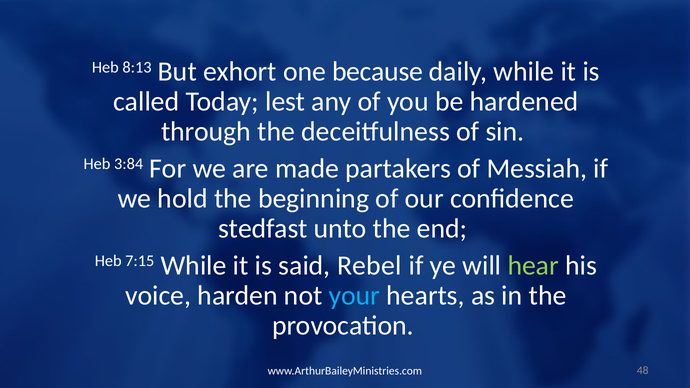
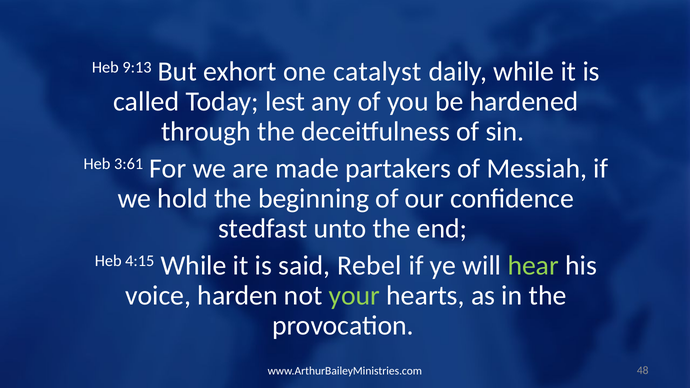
8:13: 8:13 -> 9:13 (137, 67)
because: because -> catalyst (377, 72)
3:84: 3:84 -> 3:61 (129, 164)
7:15: 7:15 -> 4:15 (140, 261)
your colour: light blue -> light green (354, 296)
